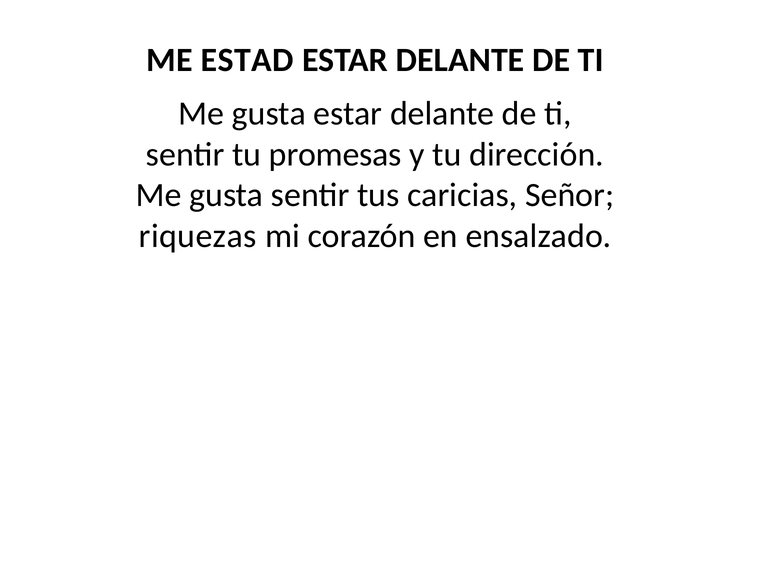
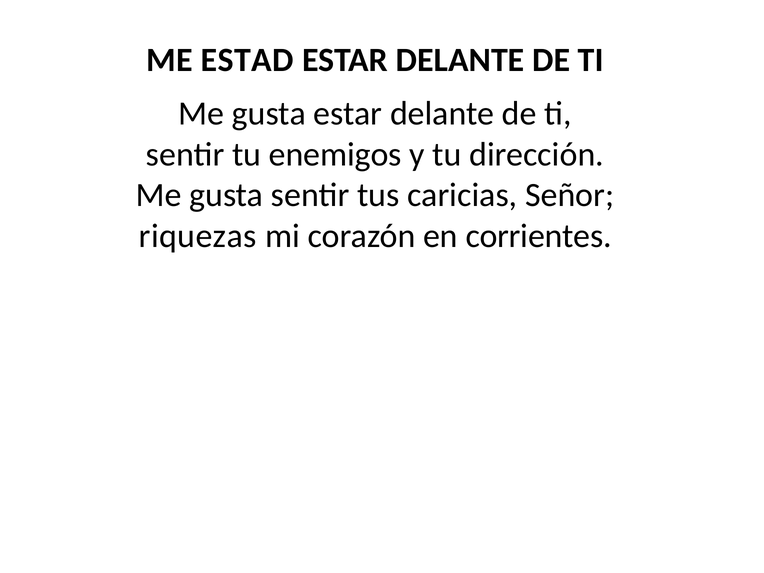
promesas: promesas -> enemigos (335, 155)
ensalzado: ensalzado -> corrientes (539, 236)
